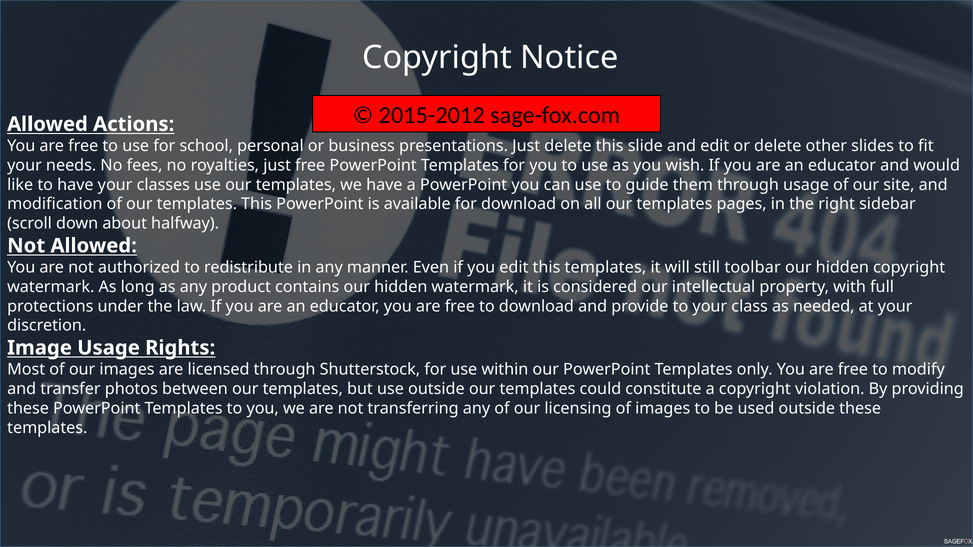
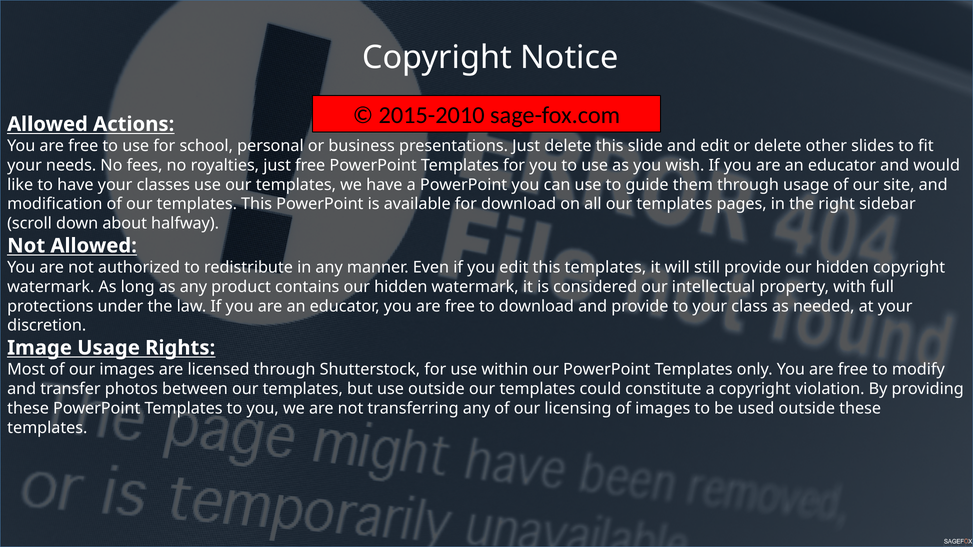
2015-2012: 2015-2012 -> 2015-2010 (432, 115)
still toolbar: toolbar -> provide (753, 267)
